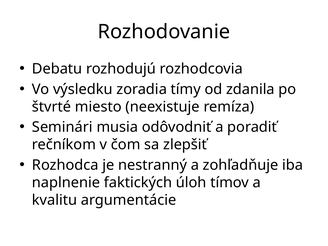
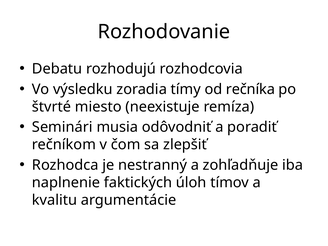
zdanila: zdanila -> rečníka (250, 89)
